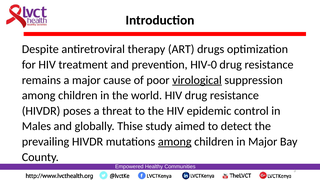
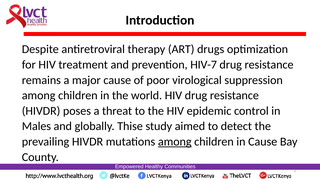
HIV-0: HIV-0 -> HIV-7 (204, 65)
virological underline: present -> none (197, 80)
in Major: Major -> Cause (263, 142)
